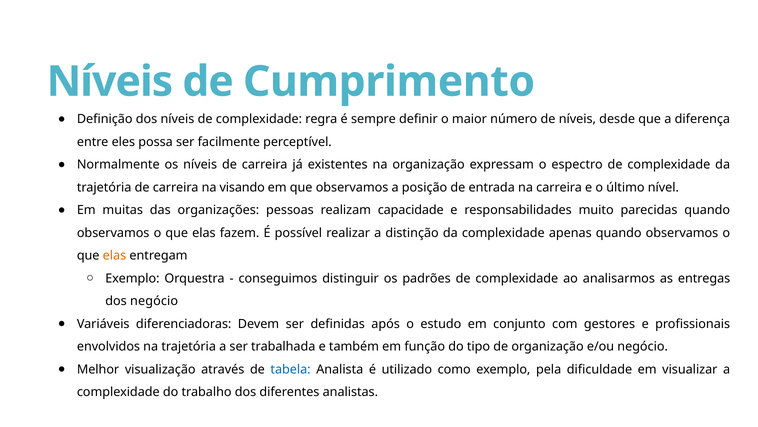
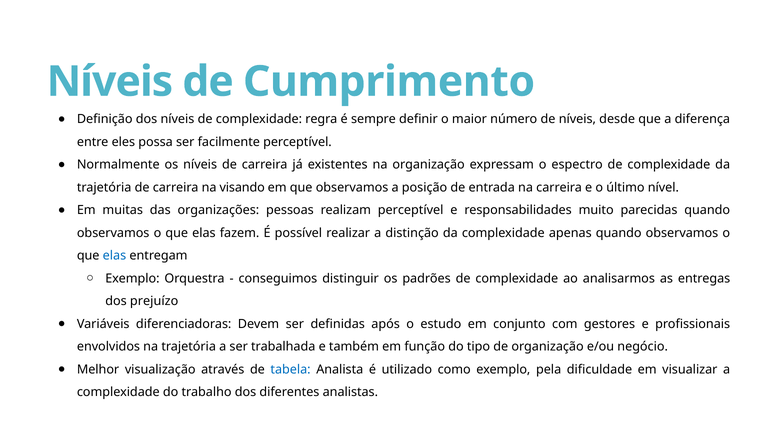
realizam capacidade: capacidade -> perceptível (411, 210)
elas colour: orange -> blue (114, 255)
dos negócio: negócio -> prejuízo (154, 301)
